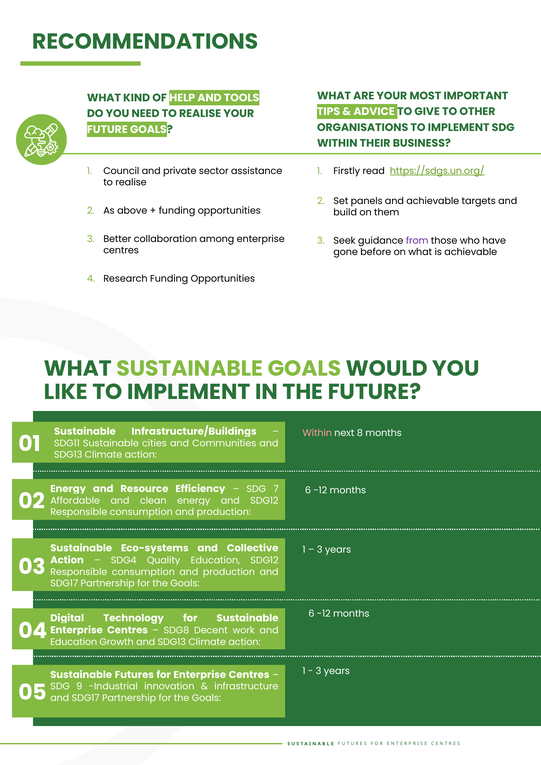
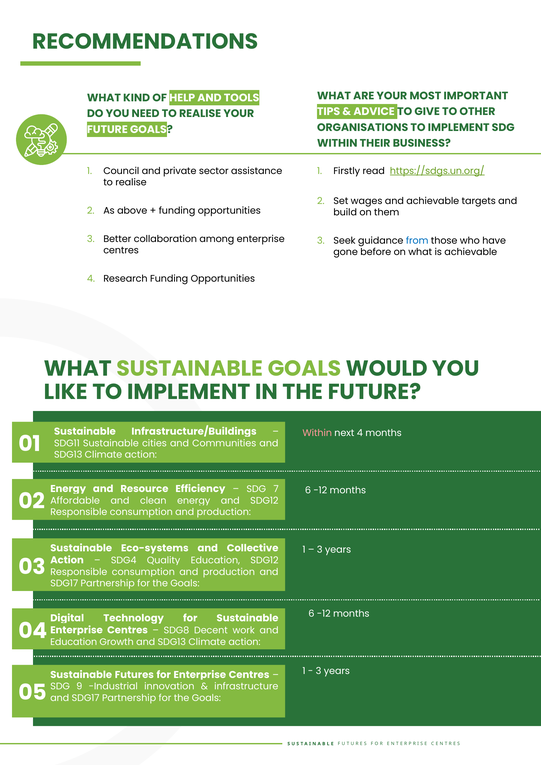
panels: panels -> wages (367, 201)
from colour: purple -> blue (417, 241)
next 8: 8 -> 4 (360, 433)
